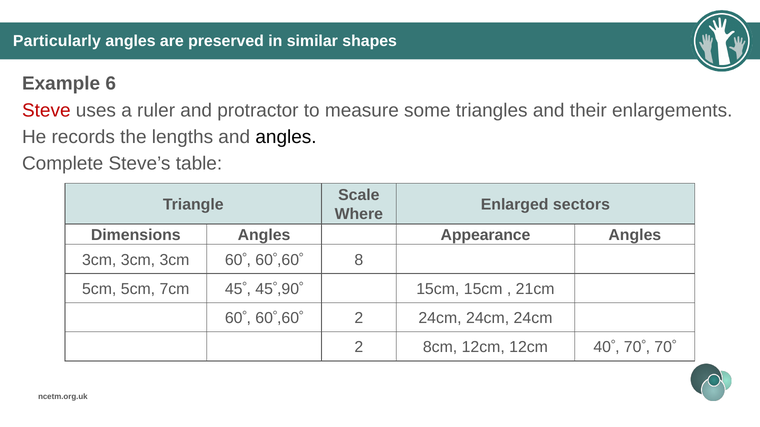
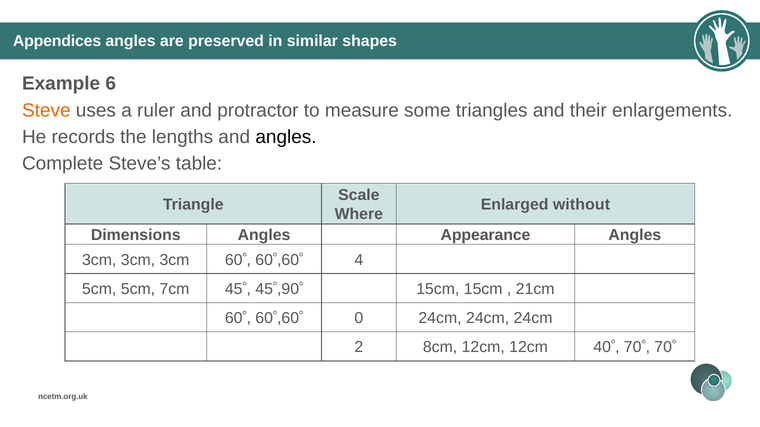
Particularly: Particularly -> Appendices (57, 41)
Steve colour: red -> orange (46, 111)
sectors: sectors -> without (581, 205)
8: 8 -> 4 (359, 260)
2: 2 -> 0 (359, 318)
